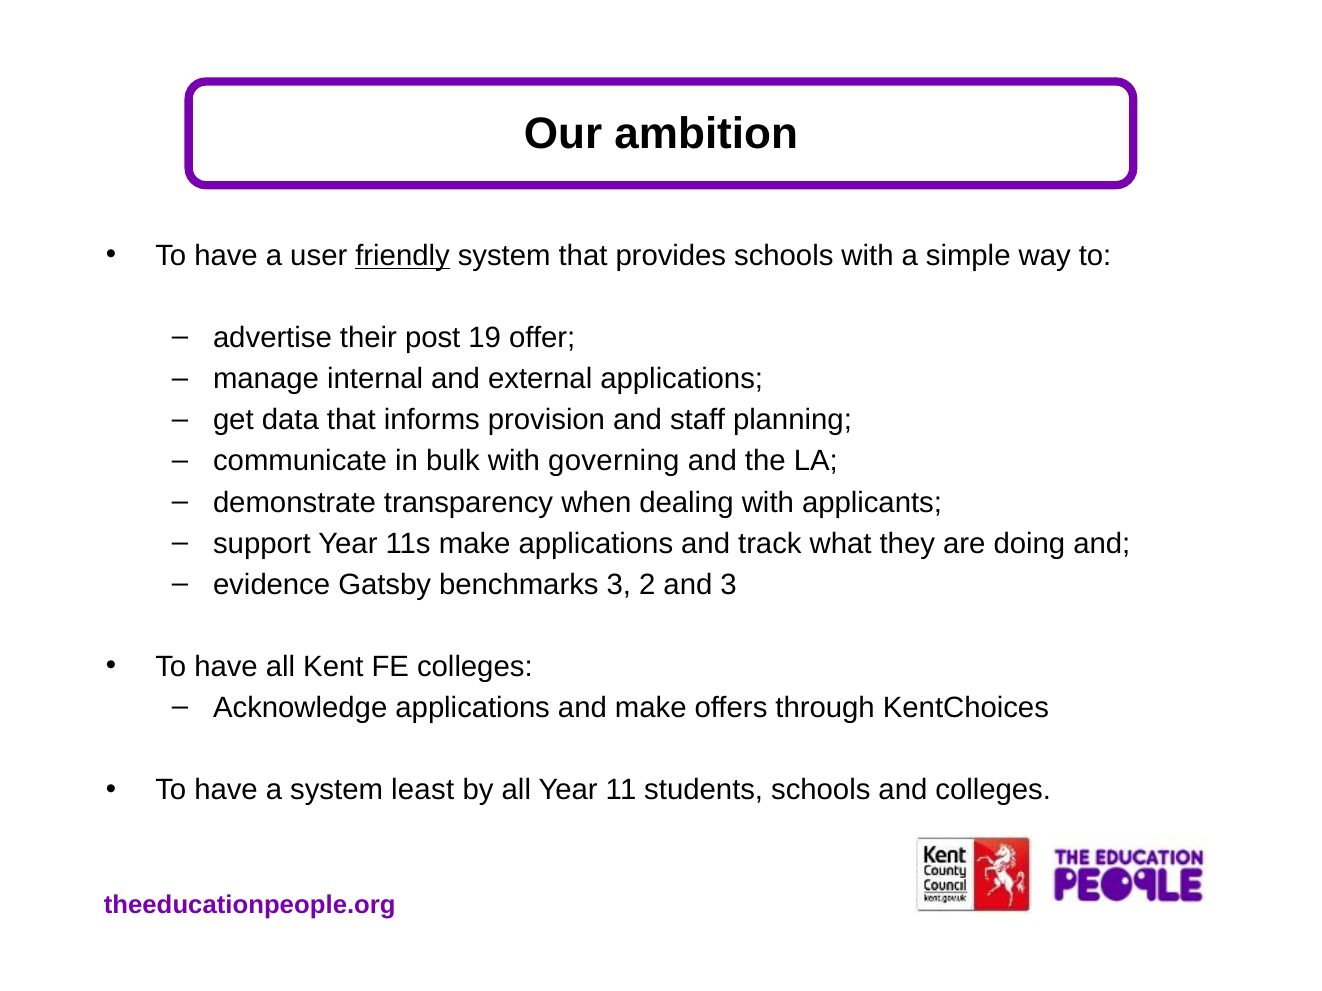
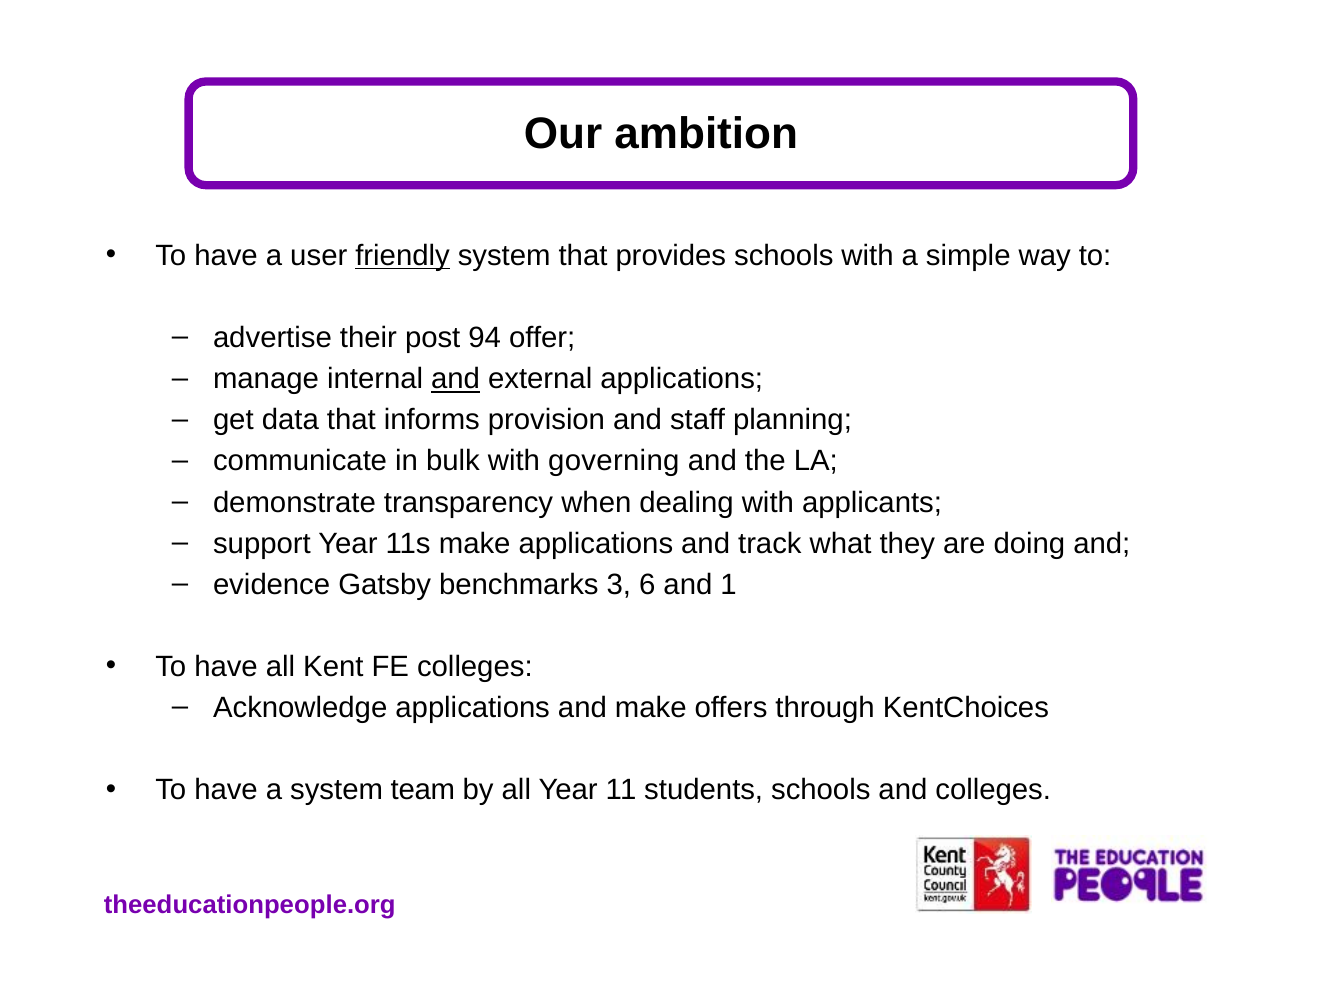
19: 19 -> 94 (485, 338)
and underline: none -> present (456, 379)
2: 2 -> 6 (647, 585)
and 3: 3 -> 1 (729, 585)
least: least -> team (423, 790)
